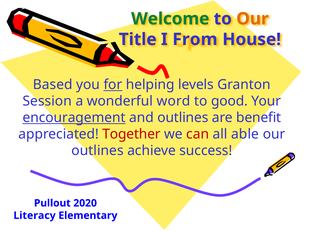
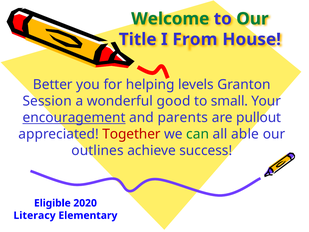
Our colour: orange -> green (252, 19)
Based: Based -> Better (53, 85)
for underline: present -> none (113, 85)
word: word -> good (174, 101)
good: good -> small (230, 101)
and outlines: outlines -> parents (183, 118)
benefit: benefit -> pullout (259, 118)
can colour: red -> green (198, 134)
Pullout: Pullout -> Eligible (52, 203)
